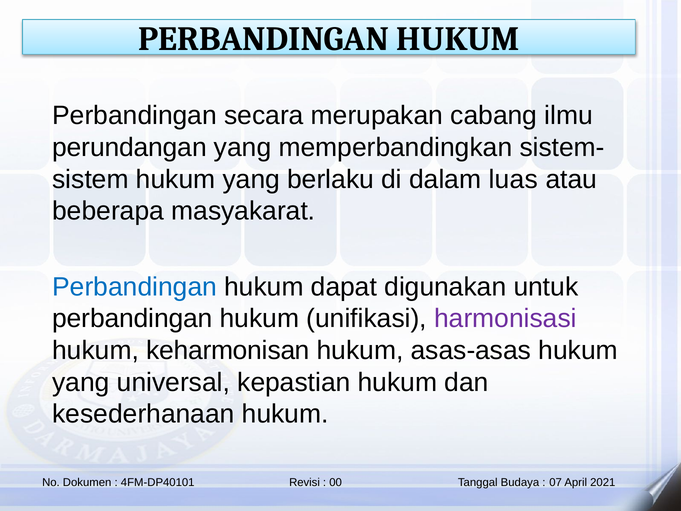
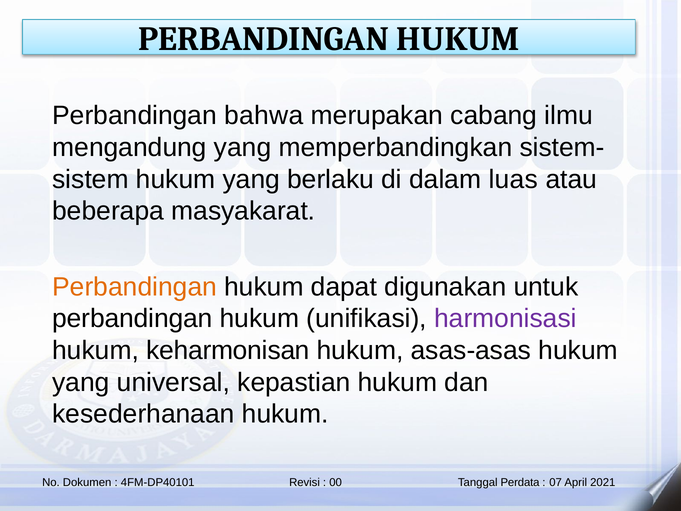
secara: secara -> bahwa (264, 116)
perundangan: perundangan -> mengandung (129, 147)
Perbandingan colour: blue -> orange (135, 287)
Budaya: Budaya -> Perdata (520, 482)
